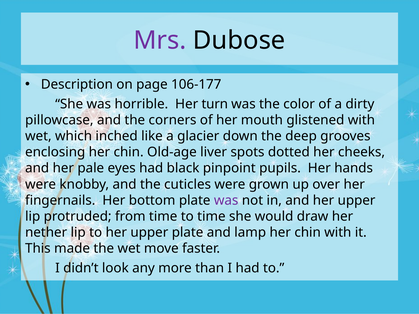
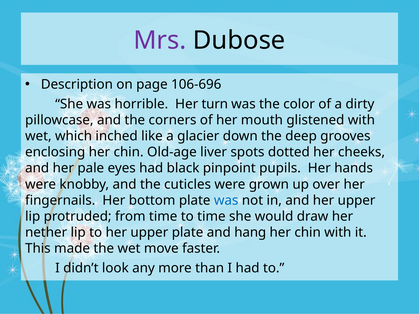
106-177: 106-177 -> 106-696 (196, 84)
was colour: purple -> blue (226, 200)
lamp: lamp -> hang (250, 233)
